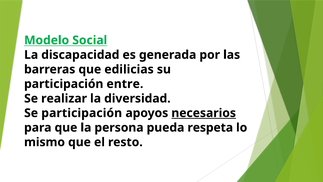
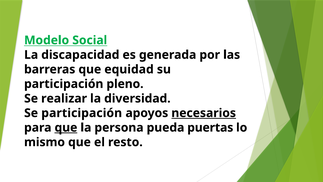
edilicias: edilicias -> equidad (129, 69)
entre: entre -> pleno (125, 84)
que underline: none -> present (66, 127)
respeta: respeta -> puertas (210, 127)
